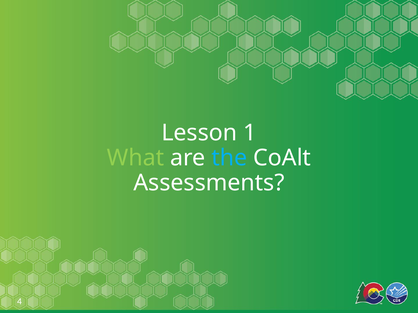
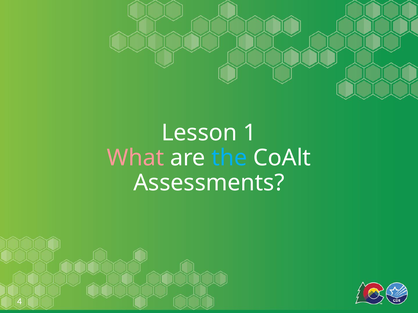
What colour: light green -> pink (136, 158)
